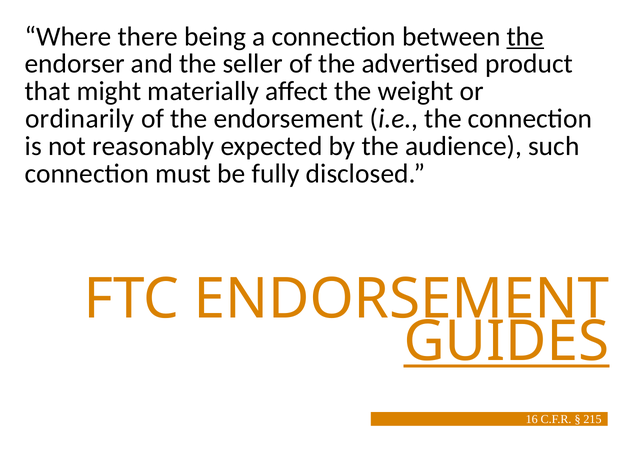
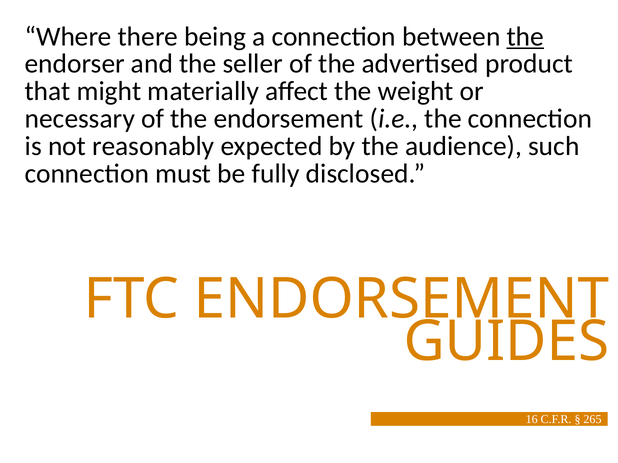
ordinarily: ordinarily -> necessary (80, 119)
GUIDES underline: present -> none (506, 342)
215: 215 -> 265 (592, 420)
